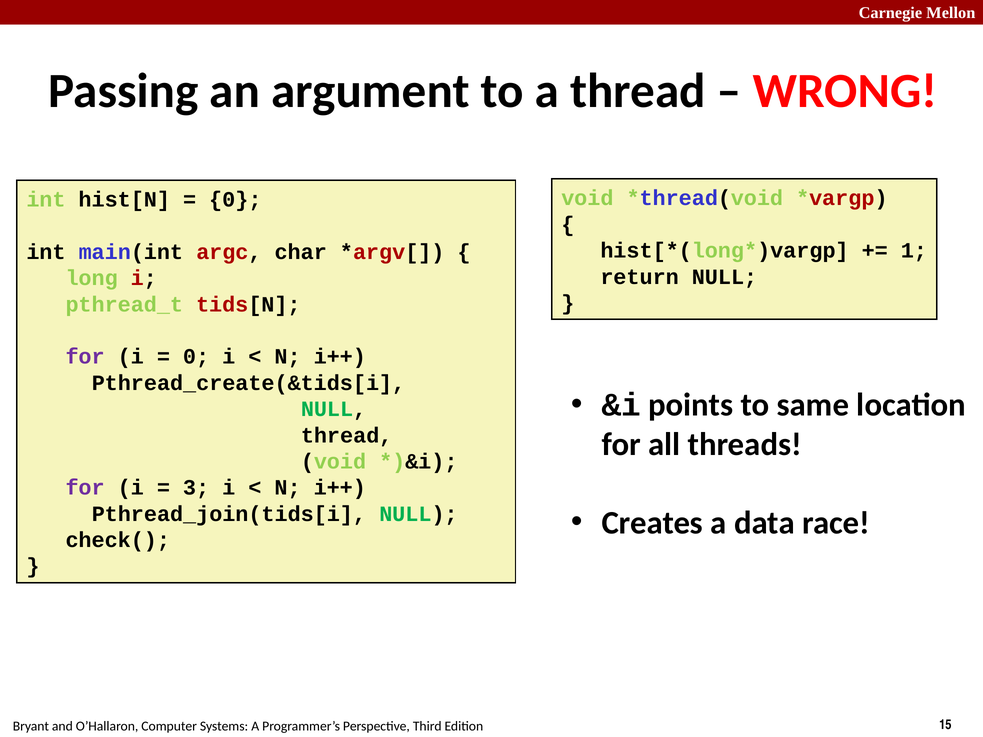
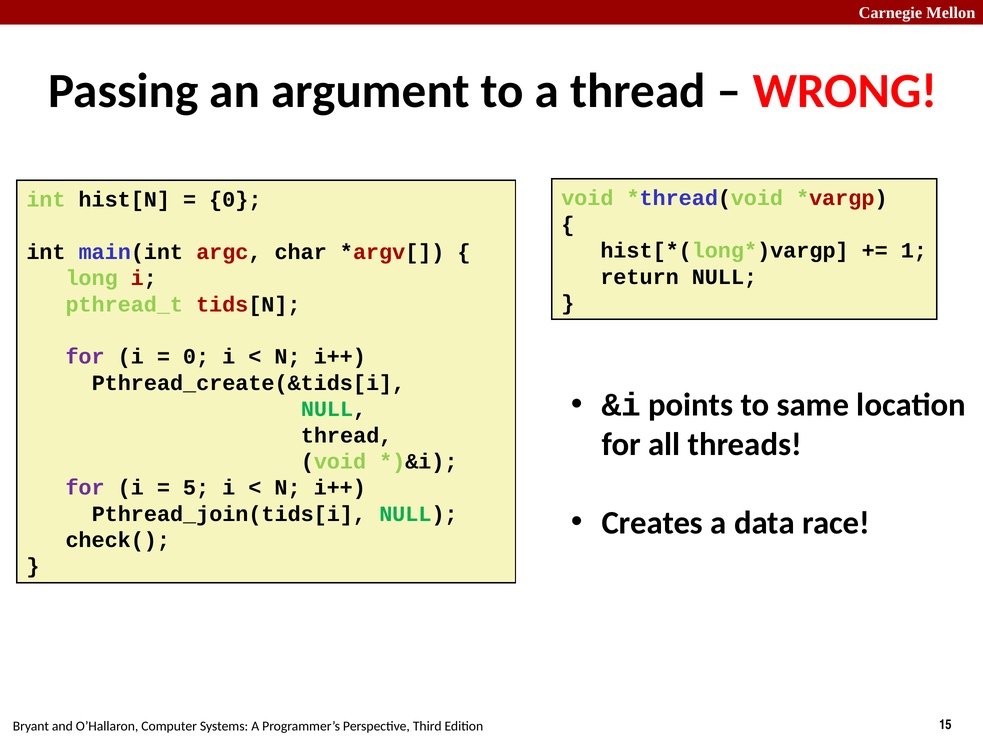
3: 3 -> 5 (196, 488)
